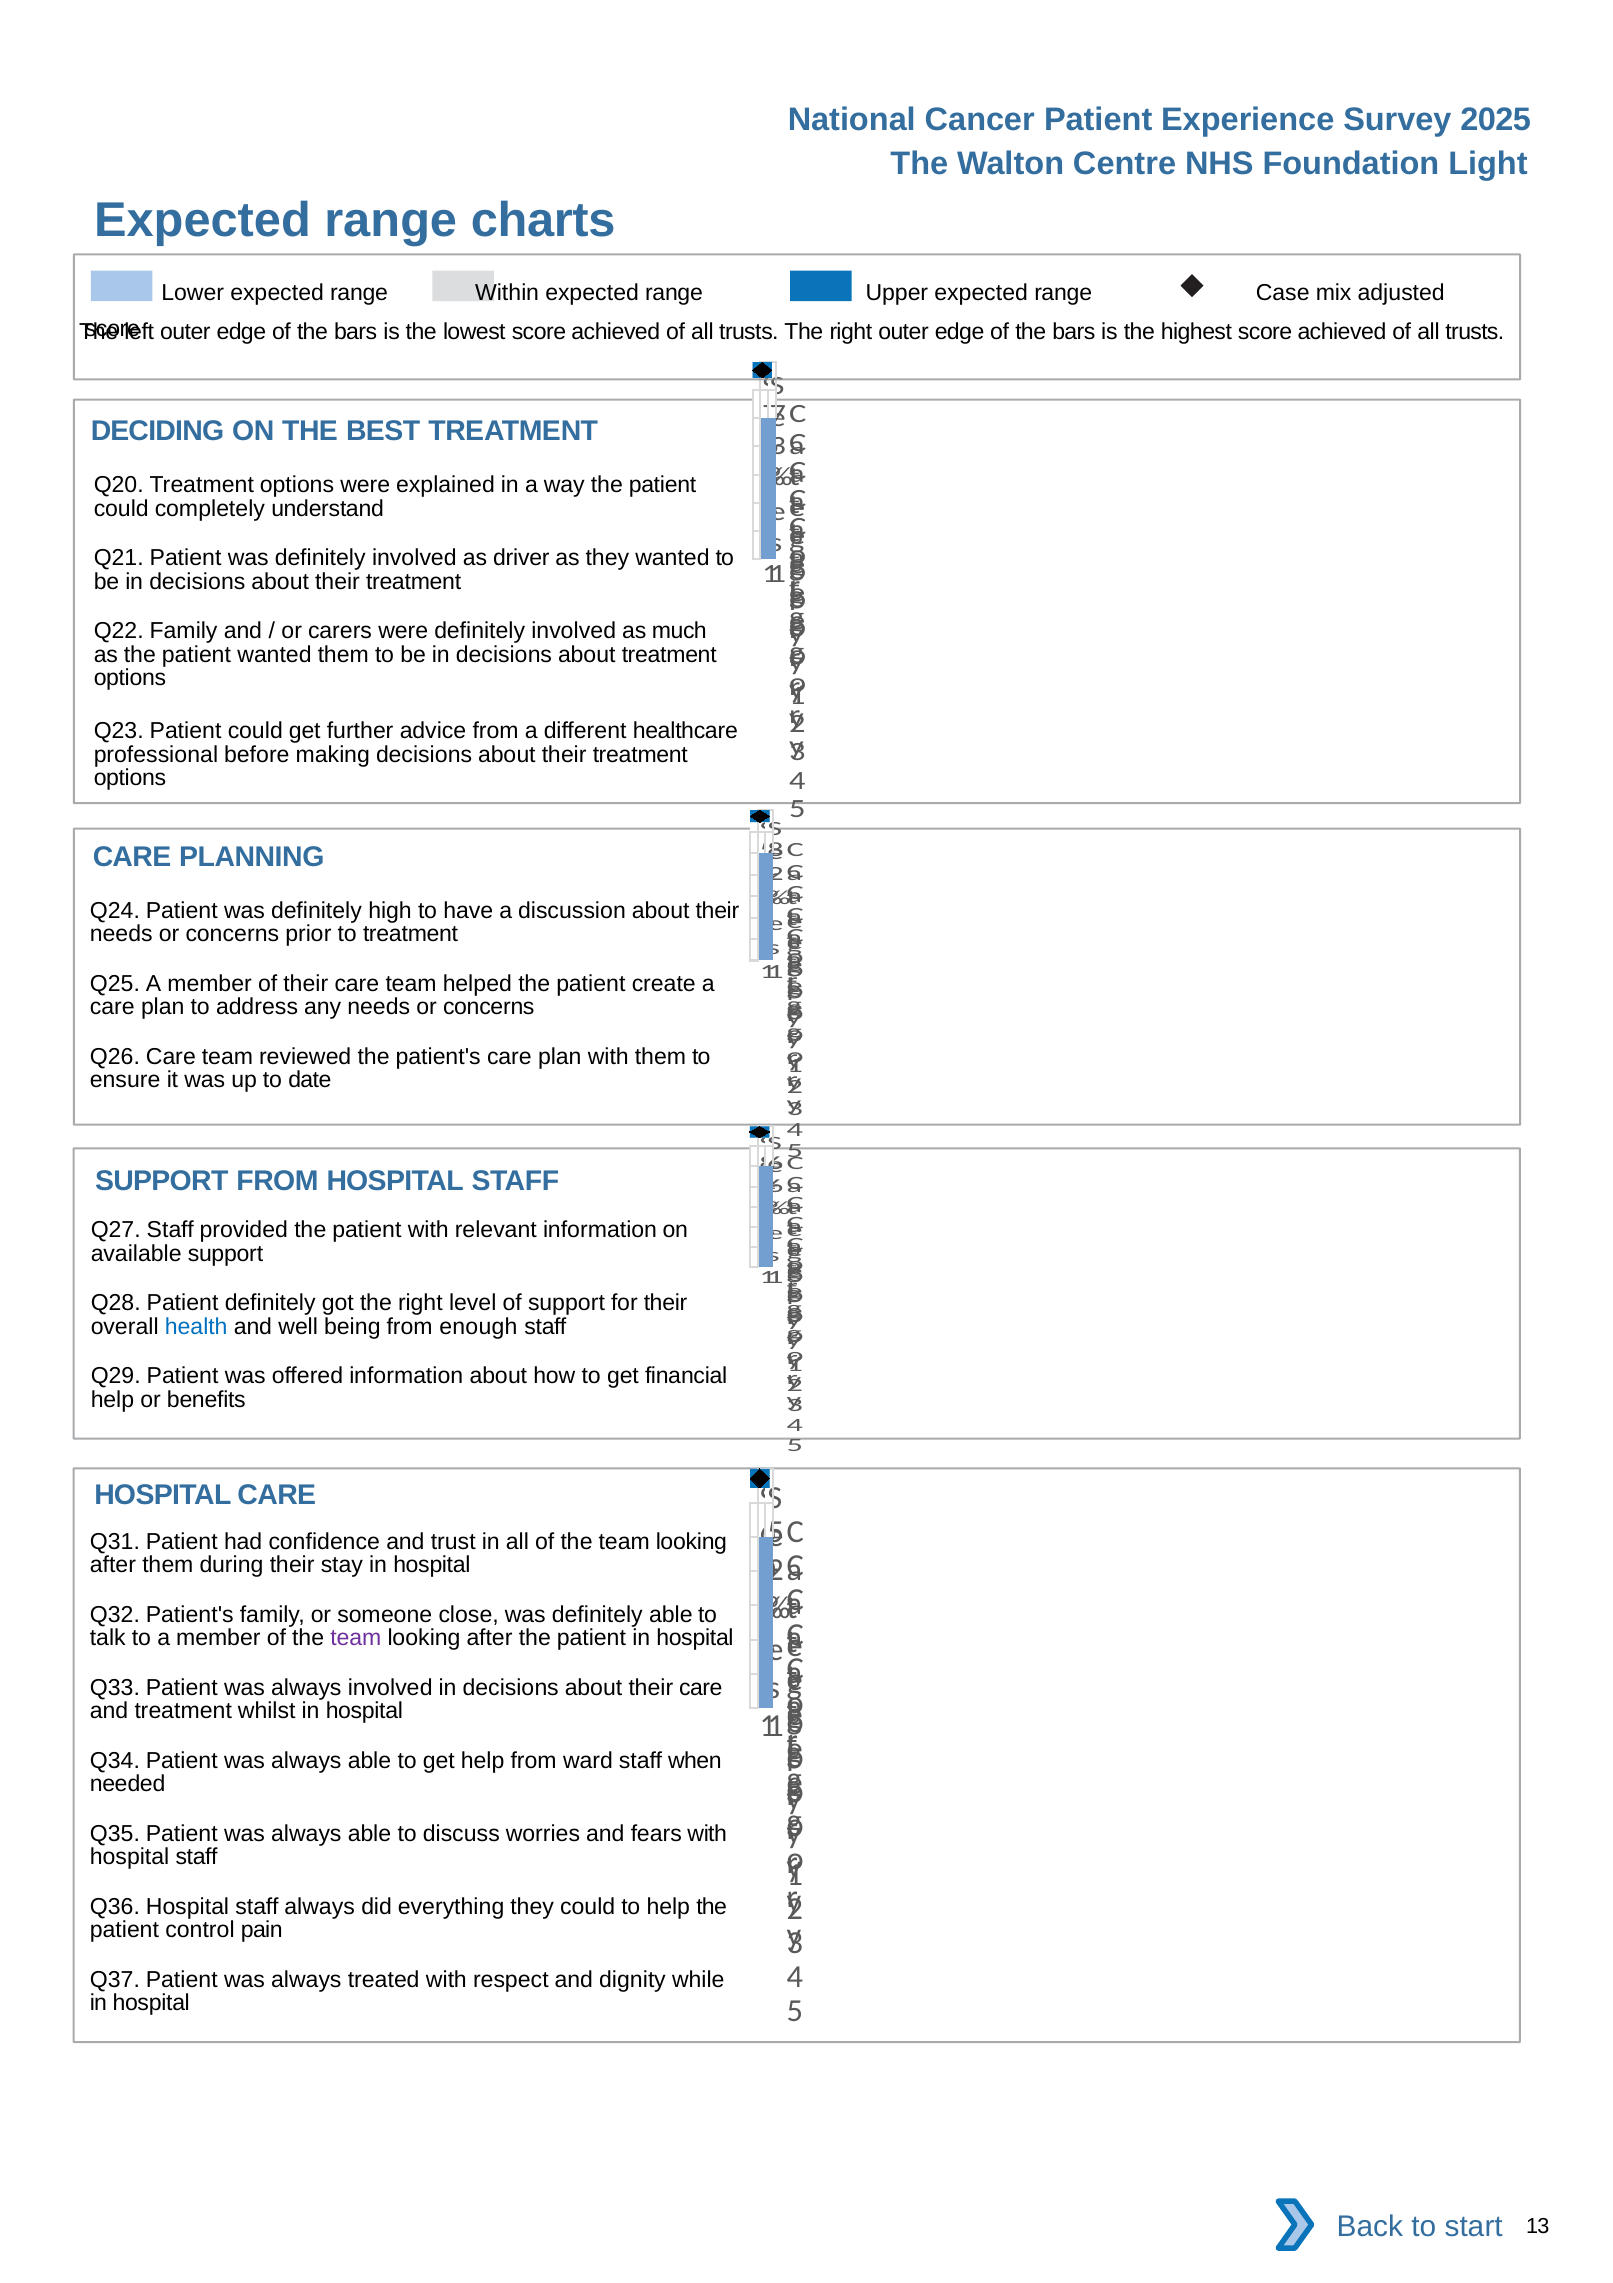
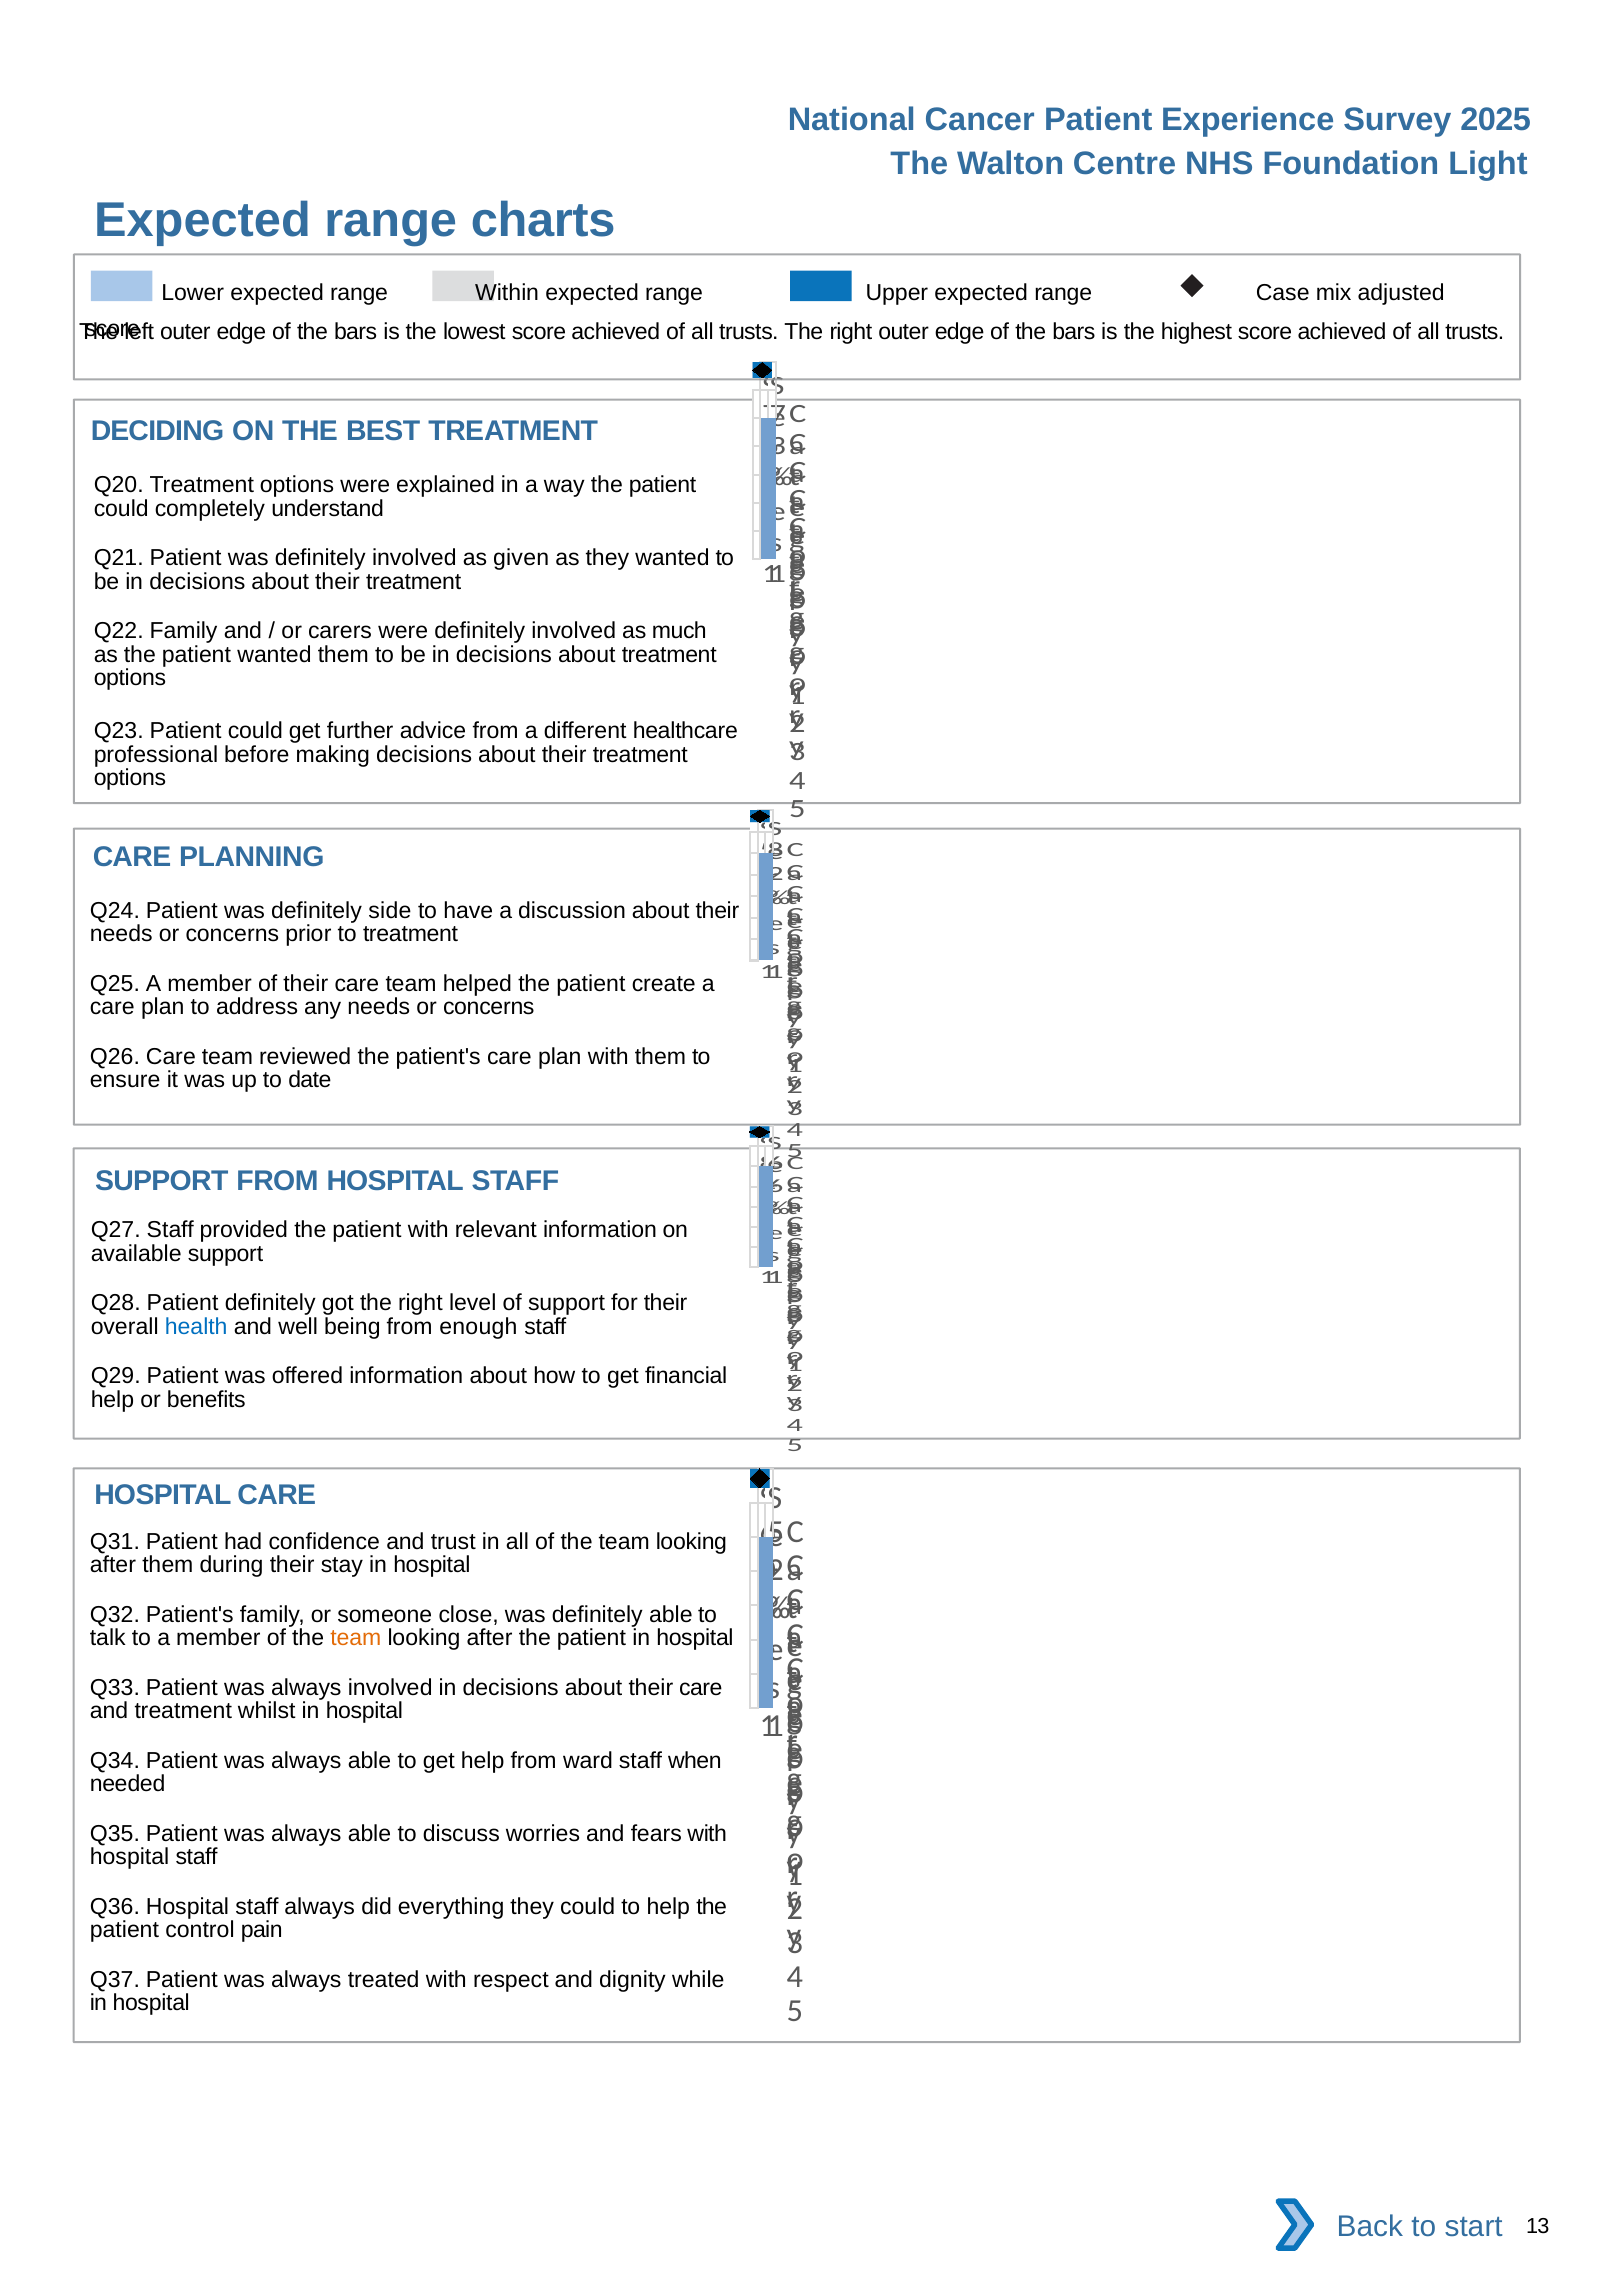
driver: driver -> given (521, 558)
high: high -> side (390, 911)
team colour: purple -> orange (356, 1638)
